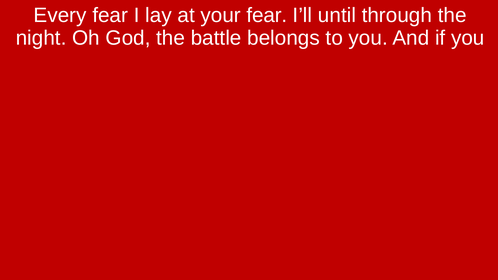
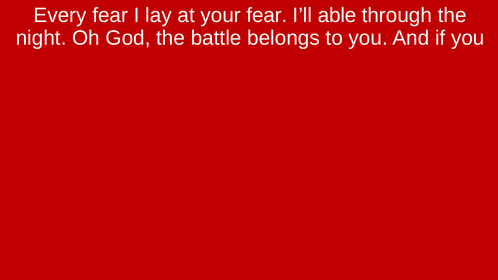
until: until -> able (337, 15)
